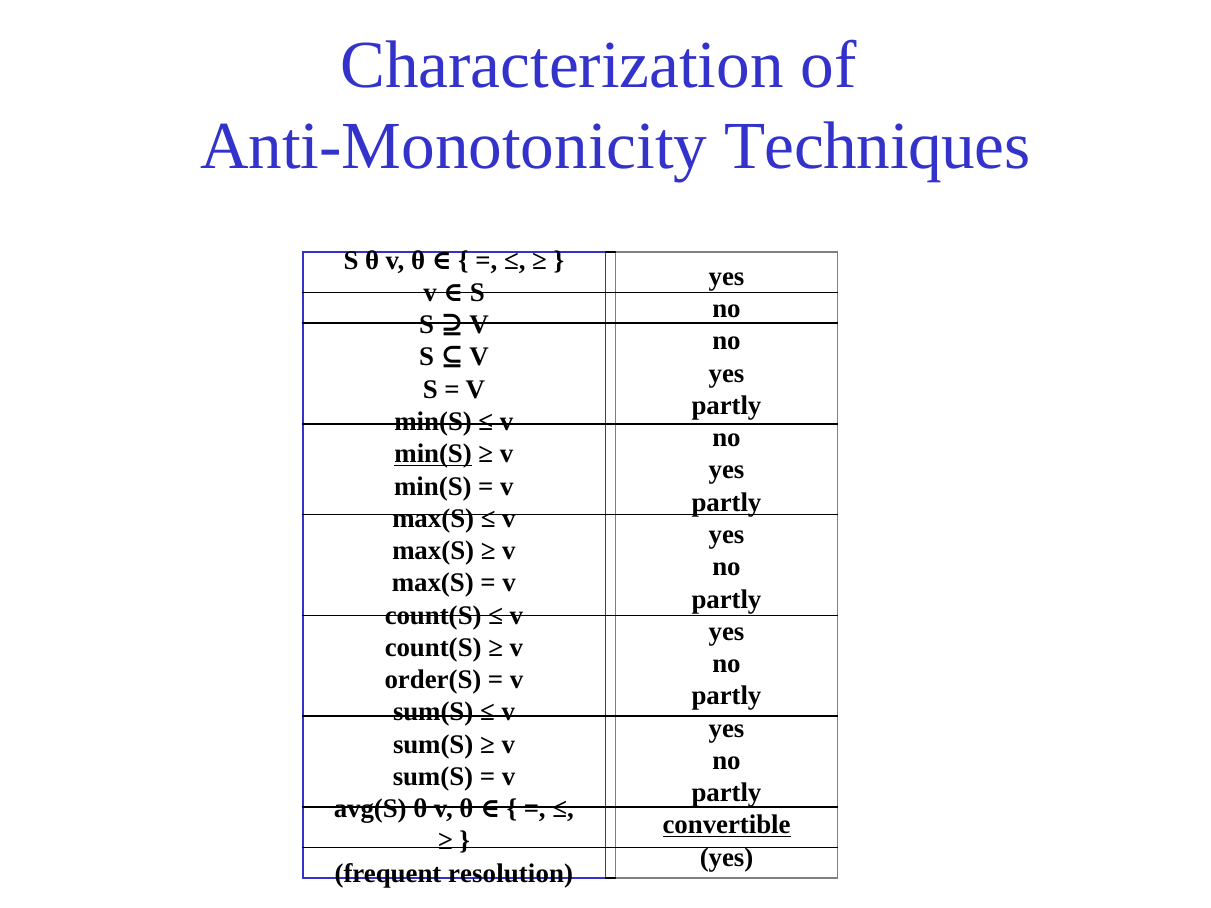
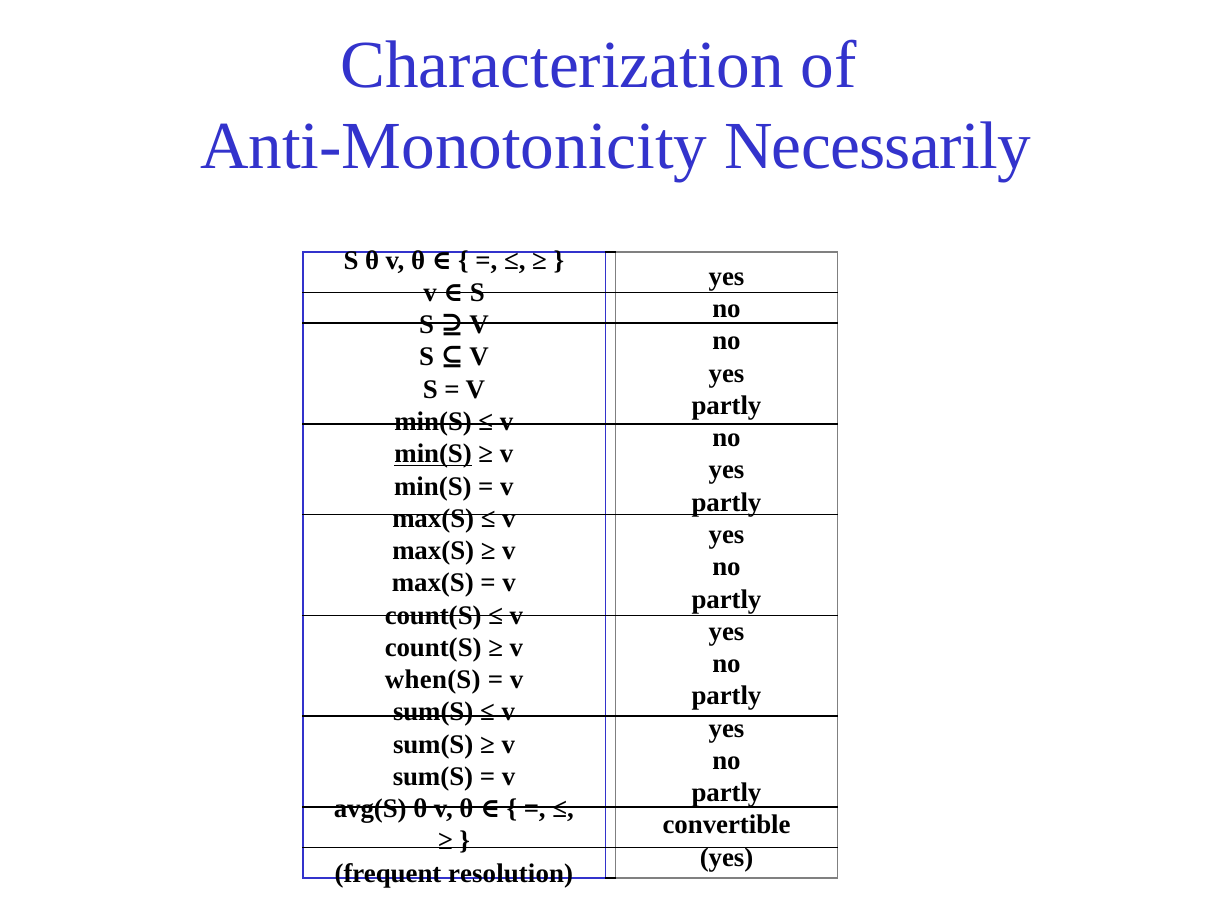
Techniques: Techniques -> Necessarily (877, 146)
order(S: order(S -> when(S (433, 680)
convertible underline: present -> none (727, 825)
